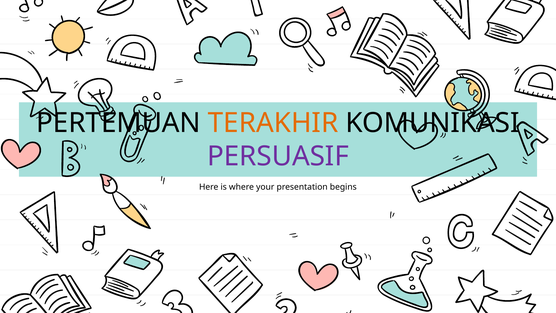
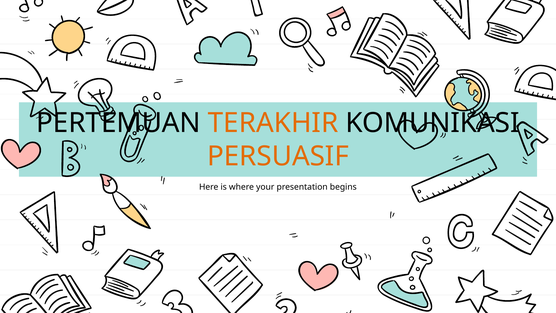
PERSUASIF colour: purple -> orange (278, 156)
